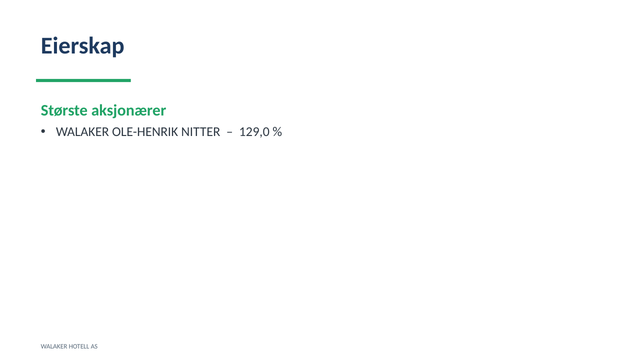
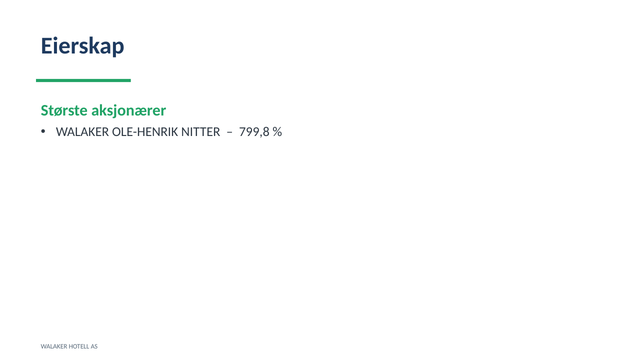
129,0: 129,0 -> 799,8 (254, 132)
